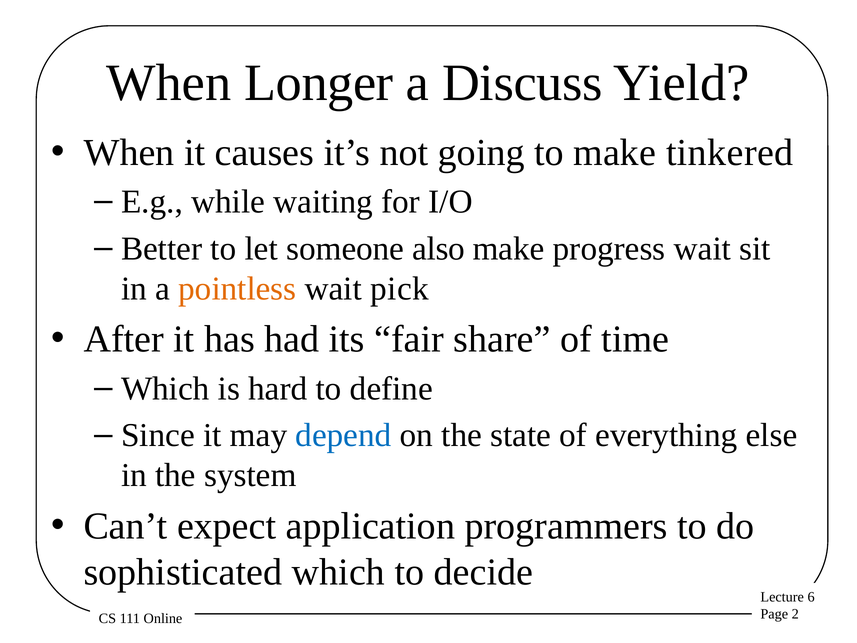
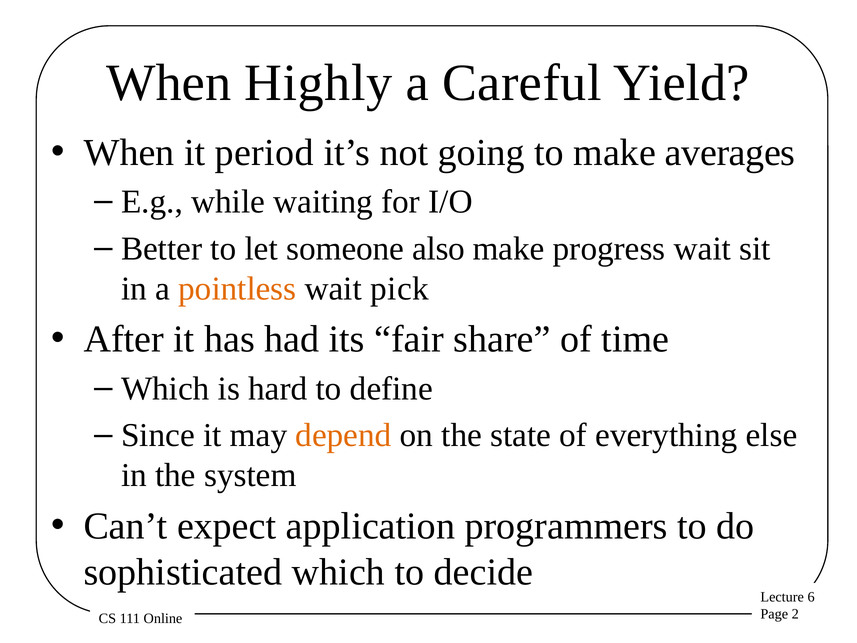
Longer: Longer -> Highly (318, 83)
Discuss: Discuss -> Careful (522, 83)
causes: causes -> period (264, 153)
tinkered: tinkered -> averages (730, 153)
depend colour: blue -> orange (343, 435)
